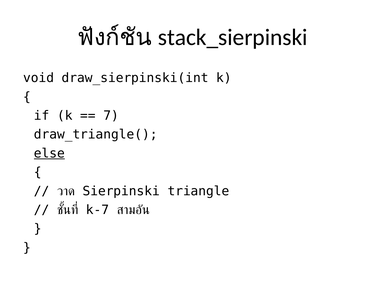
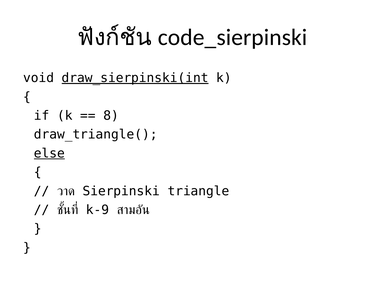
stack_sierpinski: stack_sierpinski -> code_sierpinski (233, 37)
draw_sierpinski(int underline: none -> present (135, 78)
7: 7 -> 8 (111, 116)
k-7: k-7 -> k-9 (98, 210)
